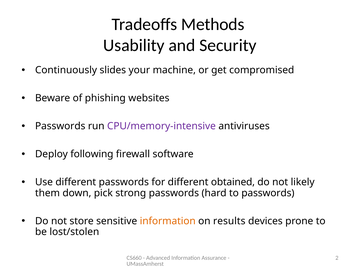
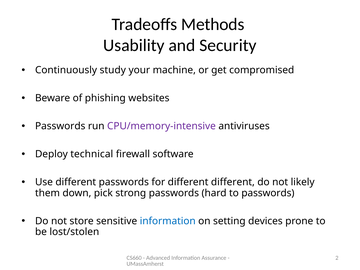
slides: slides -> study (113, 70)
following: following -> technical (92, 154)
different obtained: obtained -> different (233, 182)
information colour: orange -> blue (168, 221)
results: results -> setting (229, 221)
